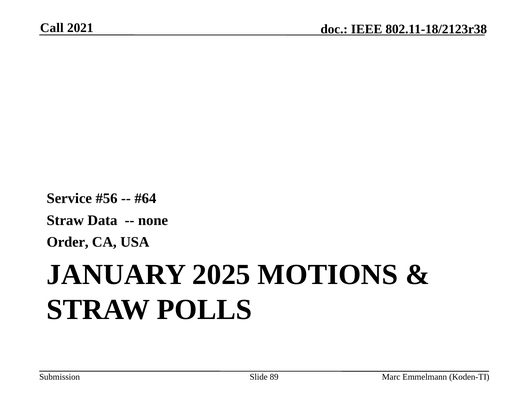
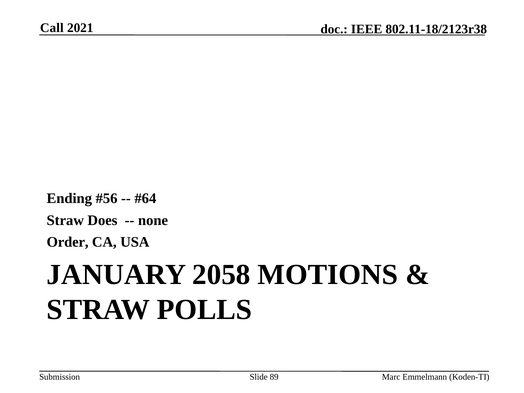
Service: Service -> Ending (69, 198)
Data: Data -> Does (102, 220)
2025: 2025 -> 2058 (221, 275)
